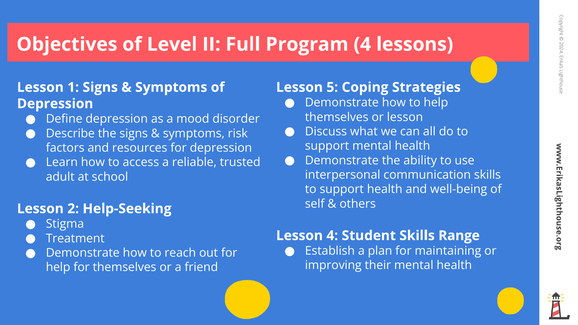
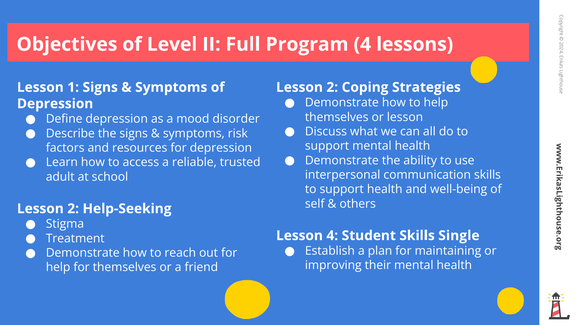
5: 5 -> 2 (332, 87)
Range: Range -> Single (459, 236)
